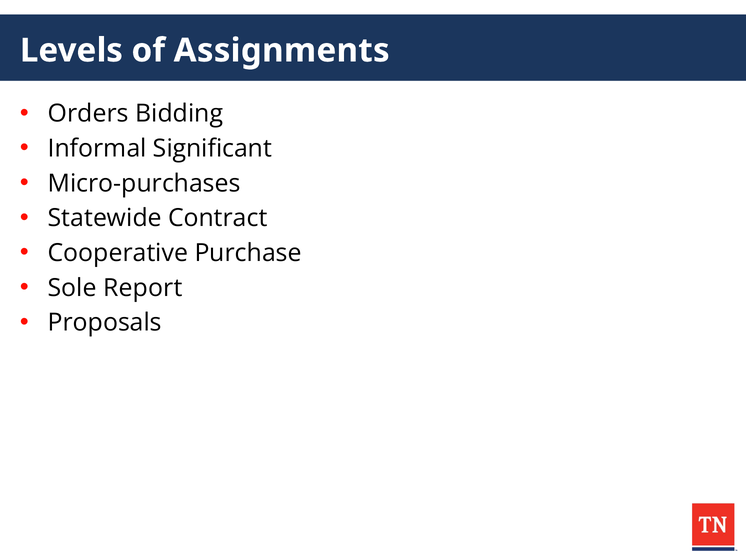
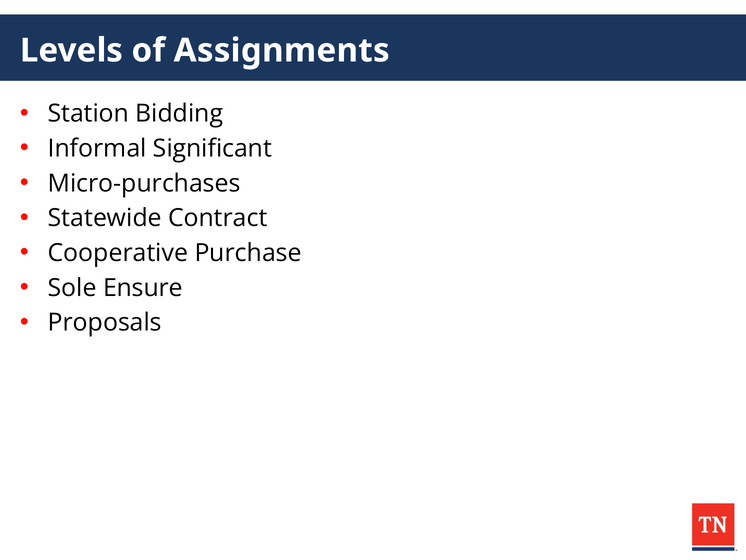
Orders: Orders -> Station (88, 114)
Report: Report -> Ensure (143, 288)
